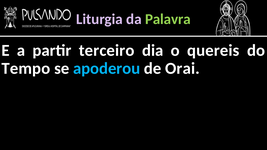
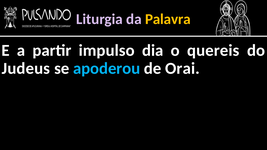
Palavra colour: light green -> yellow (168, 19)
terceiro: terceiro -> impulso (107, 50)
Tempo: Tempo -> Judeus (26, 68)
